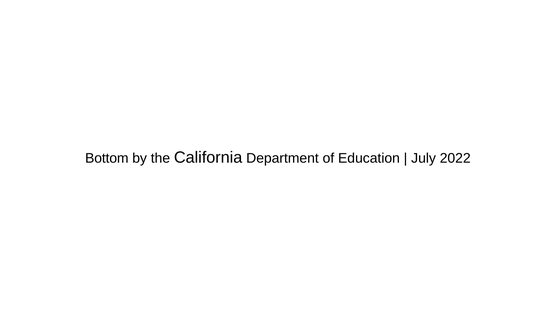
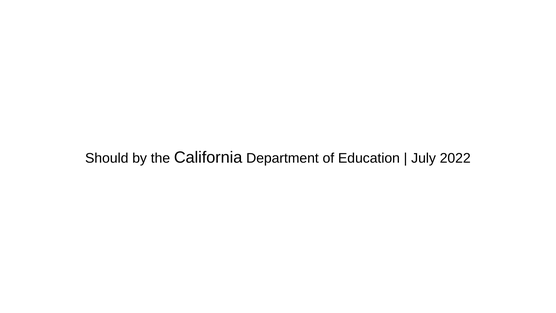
Bottom: Bottom -> Should (107, 158)
